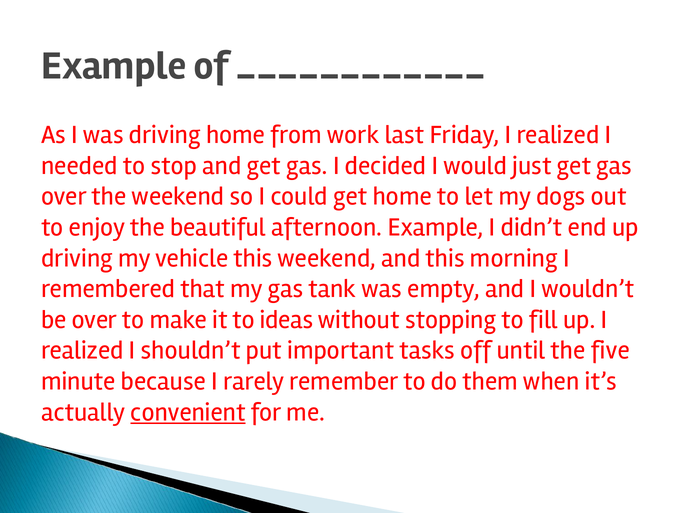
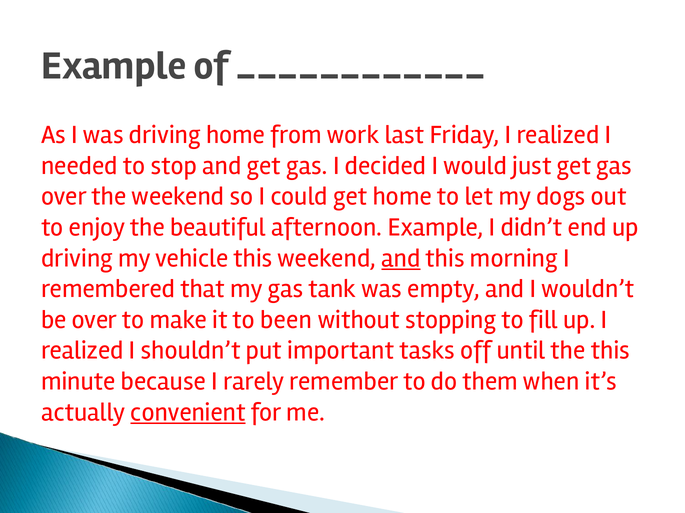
and underline: none -> present (401, 258)
ideas: ideas -> been (286, 320)
the five: five -> this (610, 351)
